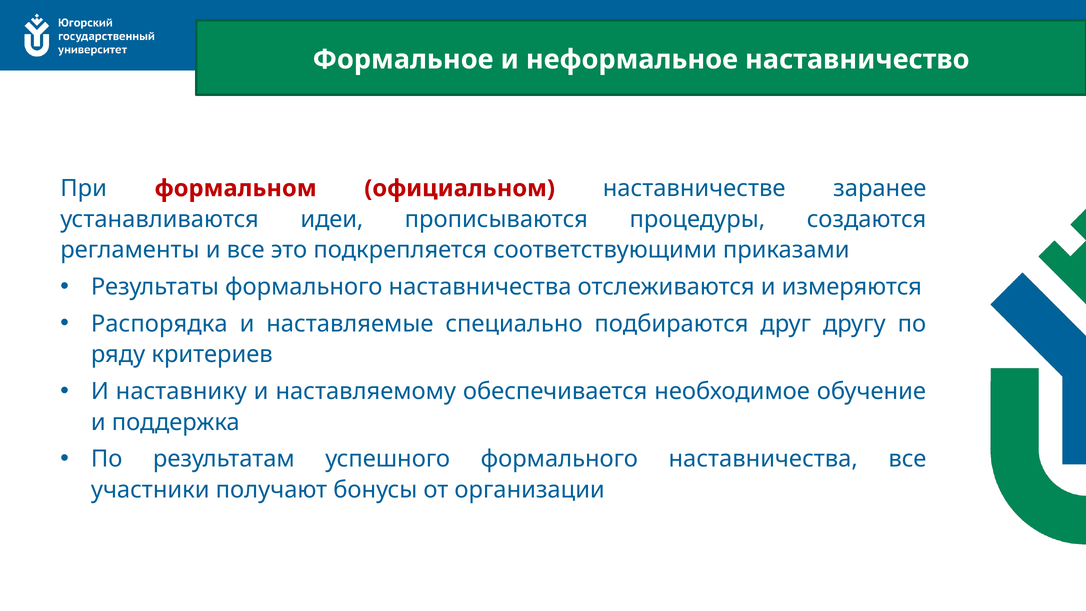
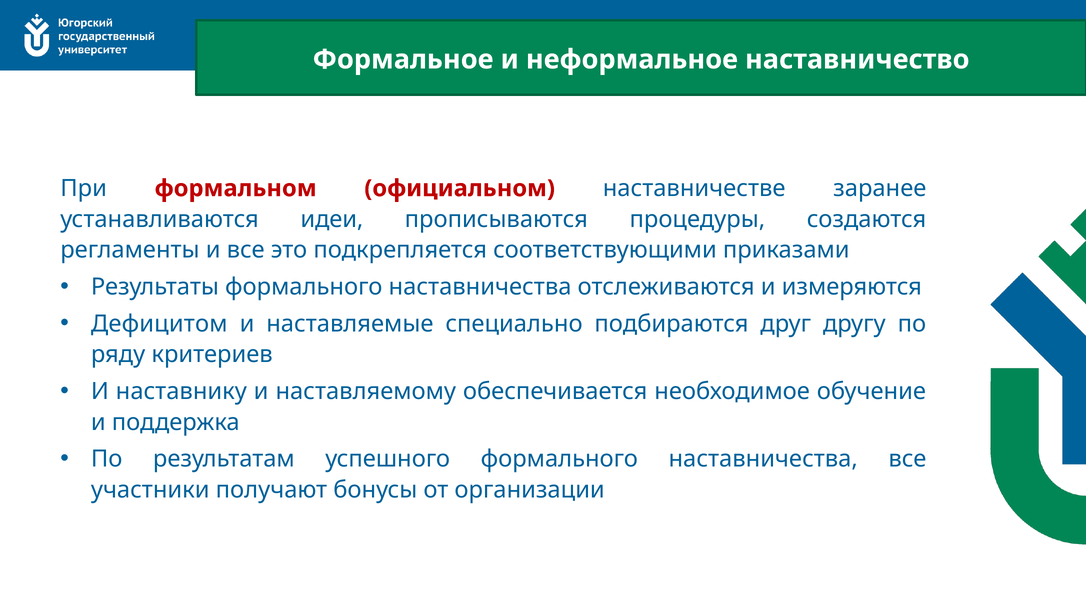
Распорядка: Распорядка -> Дефицитом (159, 324)
